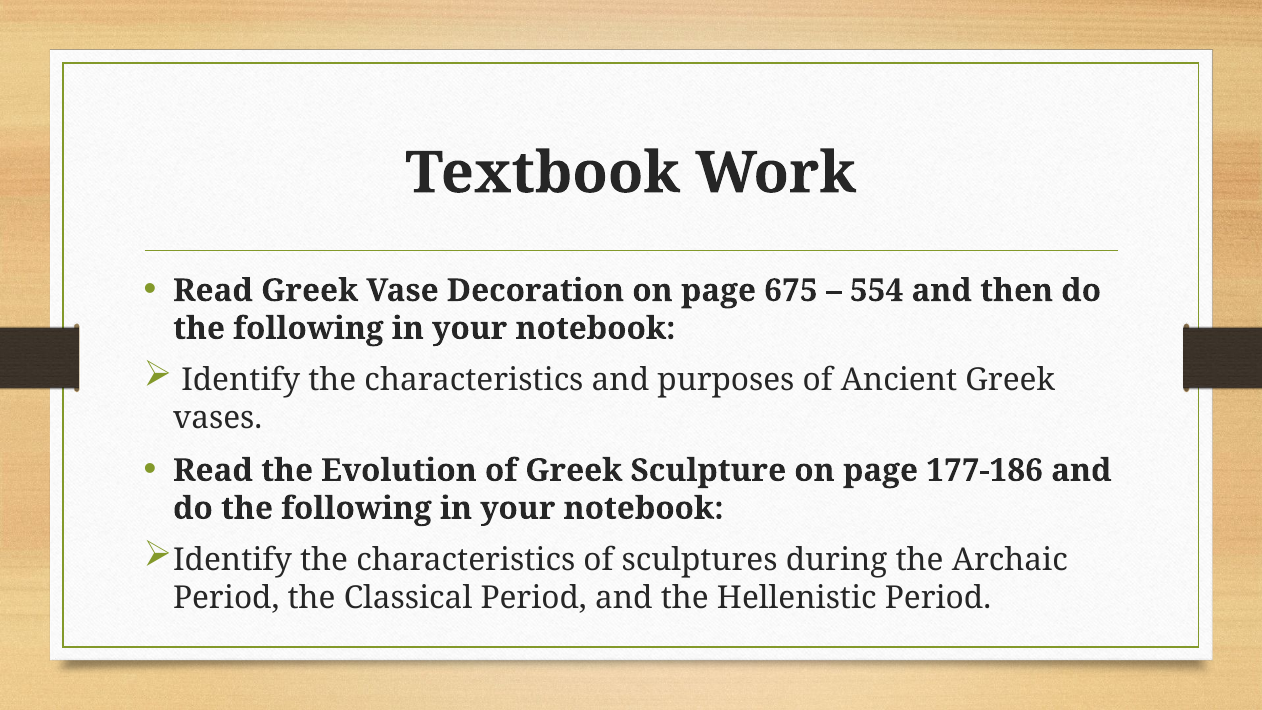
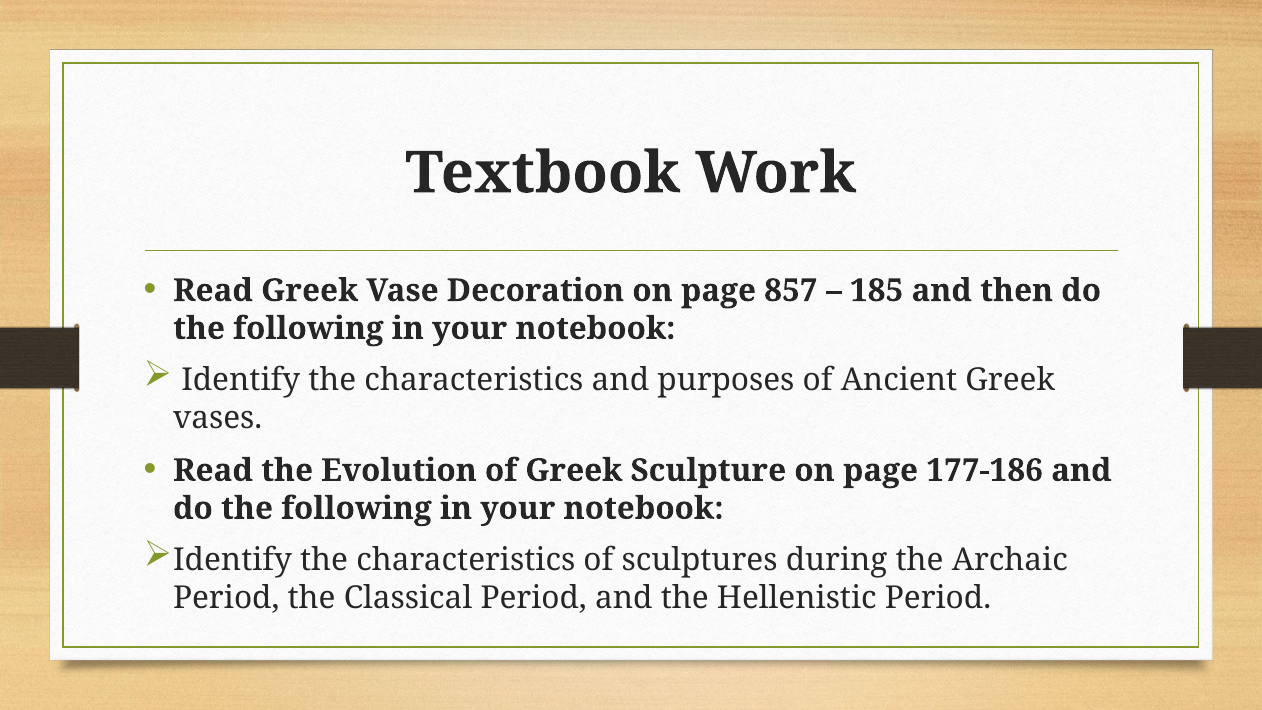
675: 675 -> 857 (791, 291)
554: 554 -> 185 (877, 291)
